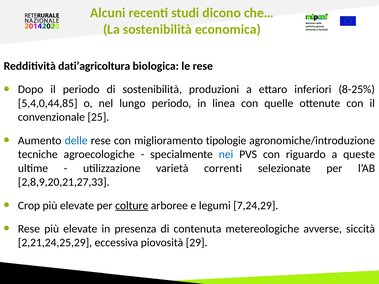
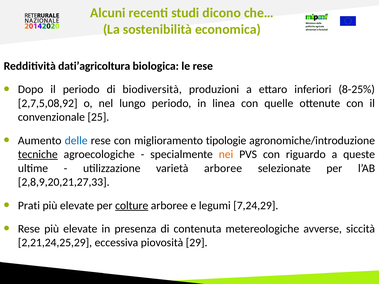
di sostenibilità: sostenibilità -> biodiversità (152, 89)
5,4,0,44,85: 5,4,0,44,85 -> 2,7,5,08,92 (48, 103)
tecniche underline: none -> present (38, 154)
nei colour: blue -> orange (226, 154)
varietà correnti: correnti -> arboree (223, 168)
Crop: Crop -> Prati (29, 206)
